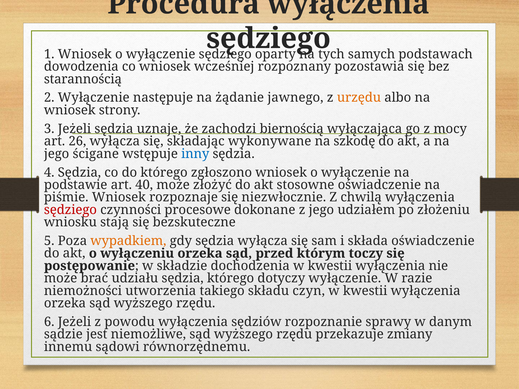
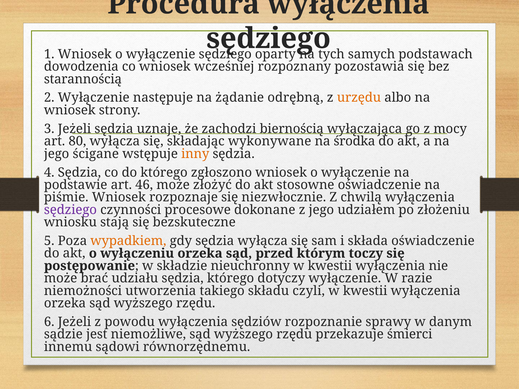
jawnego: jawnego -> odrębną (295, 98)
26: 26 -> 80 (77, 141)
szkodę: szkodę -> środka (354, 141)
inny colour: blue -> orange (195, 154)
40: 40 -> 46 (144, 185)
sędziego colour: red -> purple (70, 210)
dochodzenia: dochodzenia -> nieuchronny (250, 266)
czyn: czyn -> czyli (309, 291)
zmiany: zmiany -> śmierci (410, 335)
